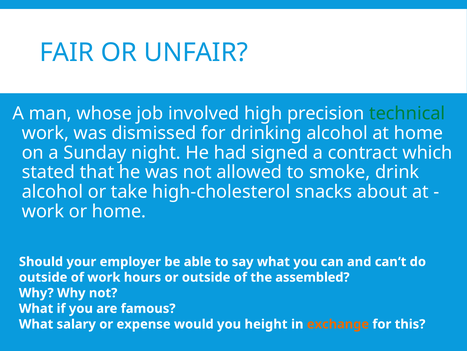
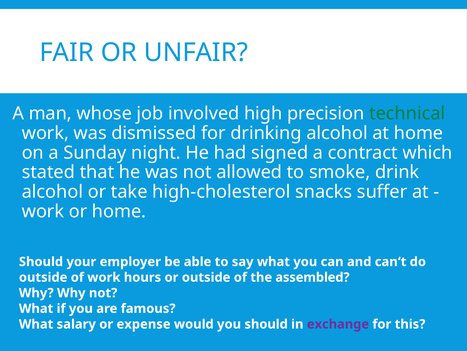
about: about -> suffer (382, 192)
you height: height -> should (266, 324)
exchange colour: orange -> purple (338, 324)
